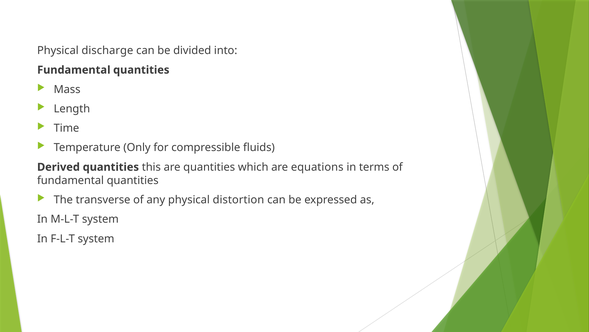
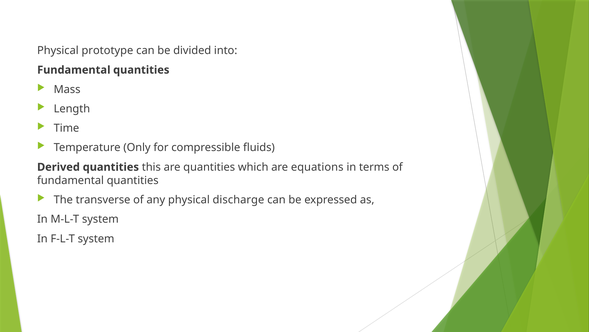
discharge: discharge -> prototype (107, 50)
distortion: distortion -> discharge (238, 199)
